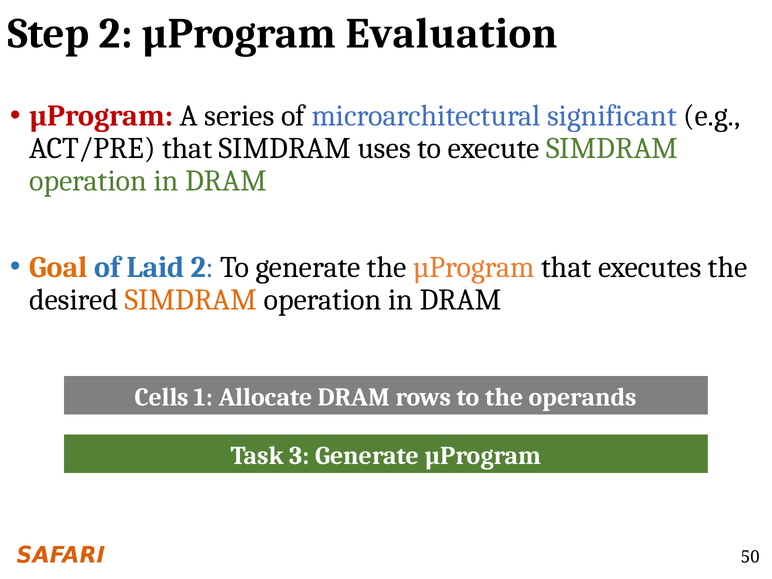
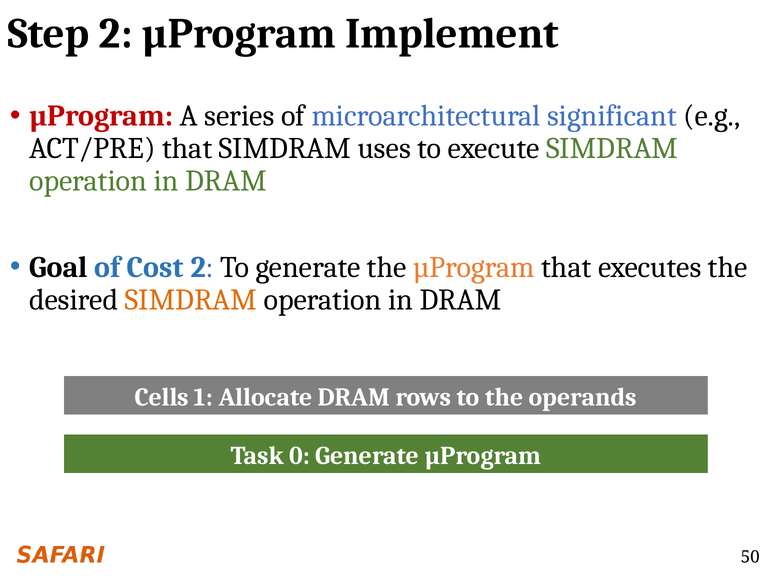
Evaluation: Evaluation -> Implement (452, 33)
Goal colour: orange -> black (59, 267)
Laid: Laid -> Cost (155, 267)
3: 3 -> 0 (300, 456)
